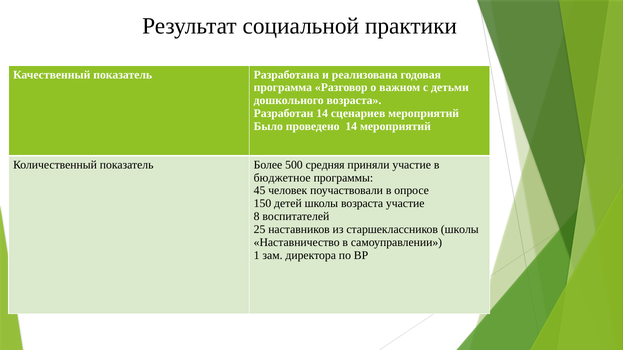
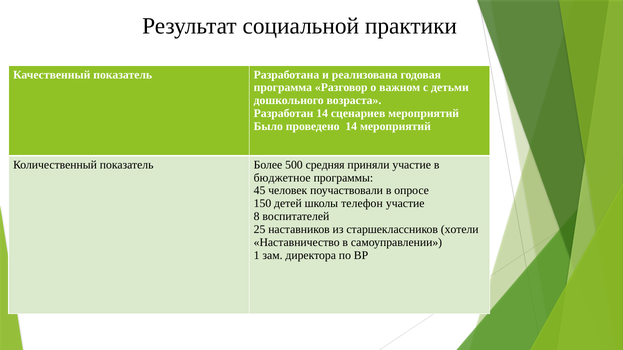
школы возраста: возраста -> телефон (362, 204)
старшеклассников школы: школы -> хотели (460, 230)
